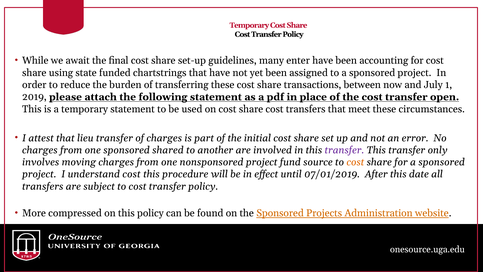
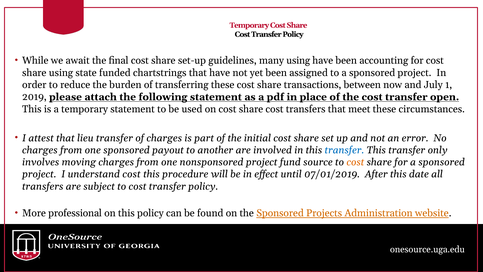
many enter: enter -> using (298, 61)
shared: shared -> payout (168, 150)
transfer colour: purple -> blue (344, 150)
compressed: compressed -> professional (75, 213)
